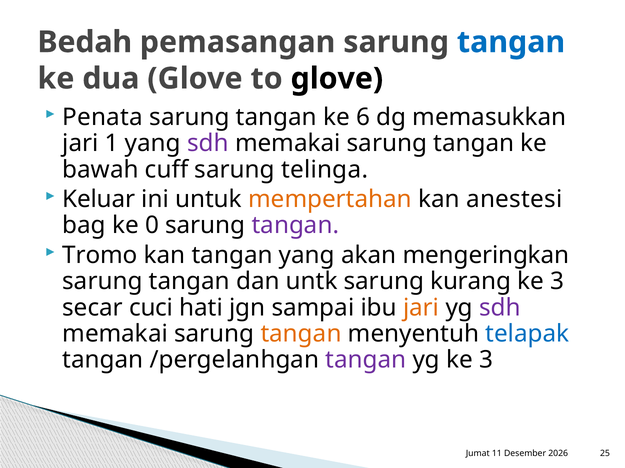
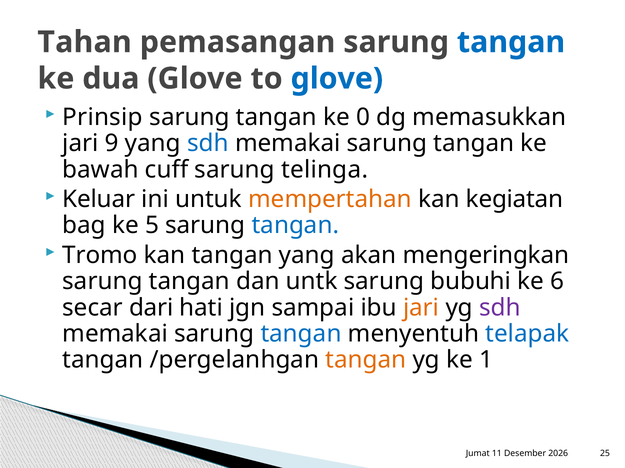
Bedah: Bedah -> Tahan (85, 42)
glove colour: black -> blue (337, 79)
Penata: Penata -> Prinsip (103, 117)
6: 6 -> 0 (363, 117)
1: 1 -> 9 (112, 144)
sdh colour: purple -> blue (208, 144)
anestesi: anestesi -> kegiatan (515, 200)
0: 0 -> 5 (152, 226)
tangan colour: purple -> blue (295, 226)
kurang: kurang -> bubuhi (471, 282)
3: 3 -> 6 (557, 282)
cuci: cuci -> dari (151, 308)
tangan colour: orange -> blue (301, 334)
tangan colour: purple -> orange (366, 361)
yg ke 3: 3 -> 1 (486, 361)
